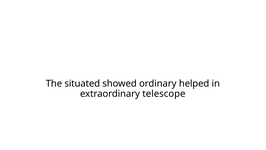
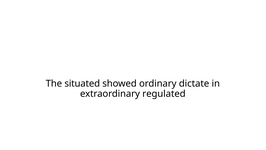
helped: helped -> dictate (194, 83)
telescope: telescope -> regulated (164, 94)
